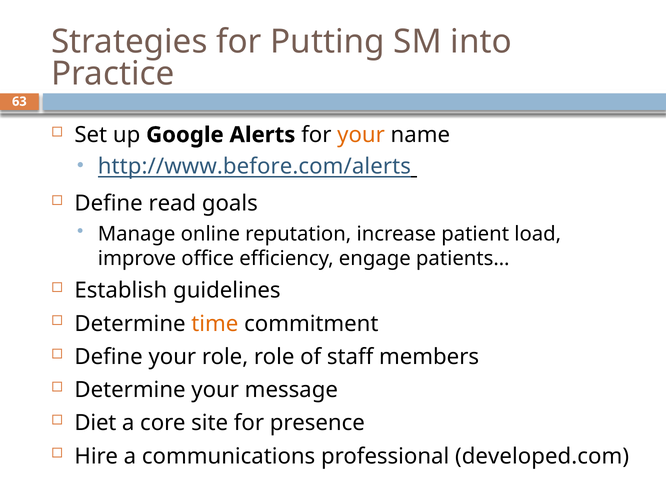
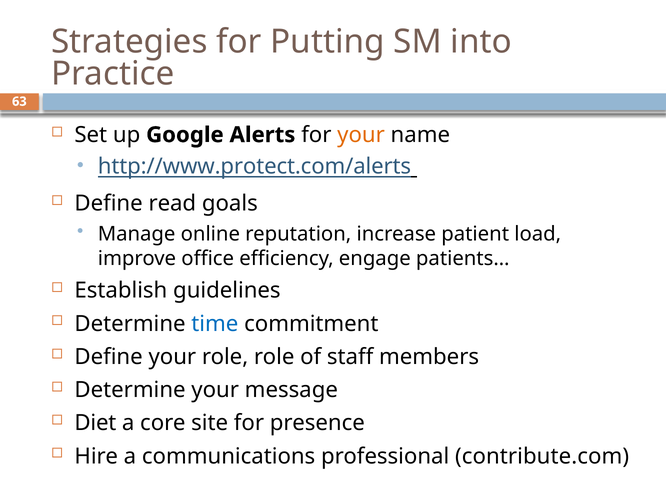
http://www.before.com/alerts: http://www.before.com/alerts -> http://www.protect.com/alerts (254, 166)
time colour: orange -> blue (215, 323)
developed.com: developed.com -> contribute.com (542, 456)
